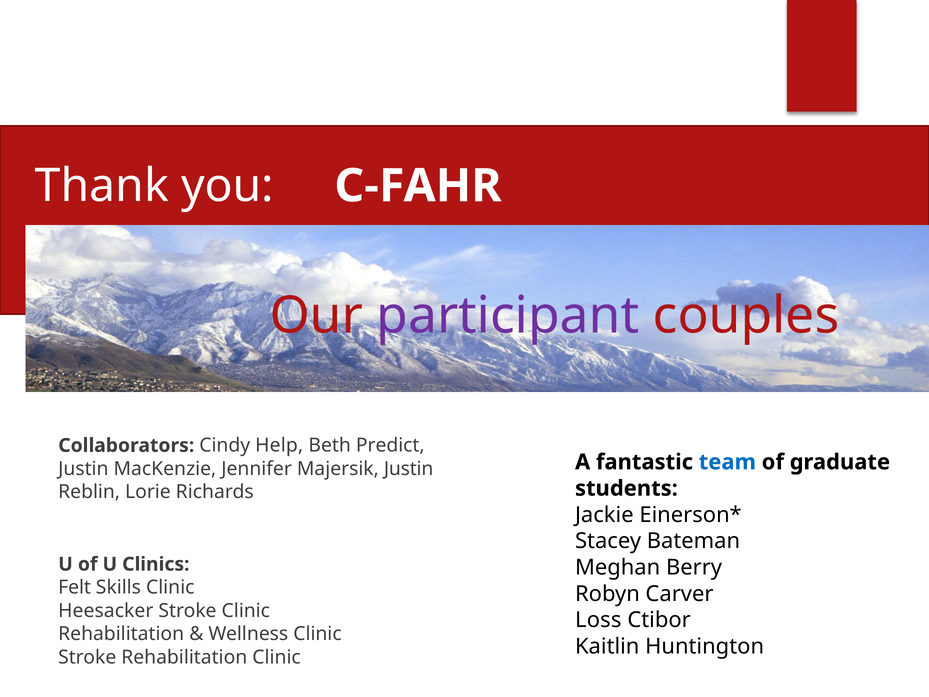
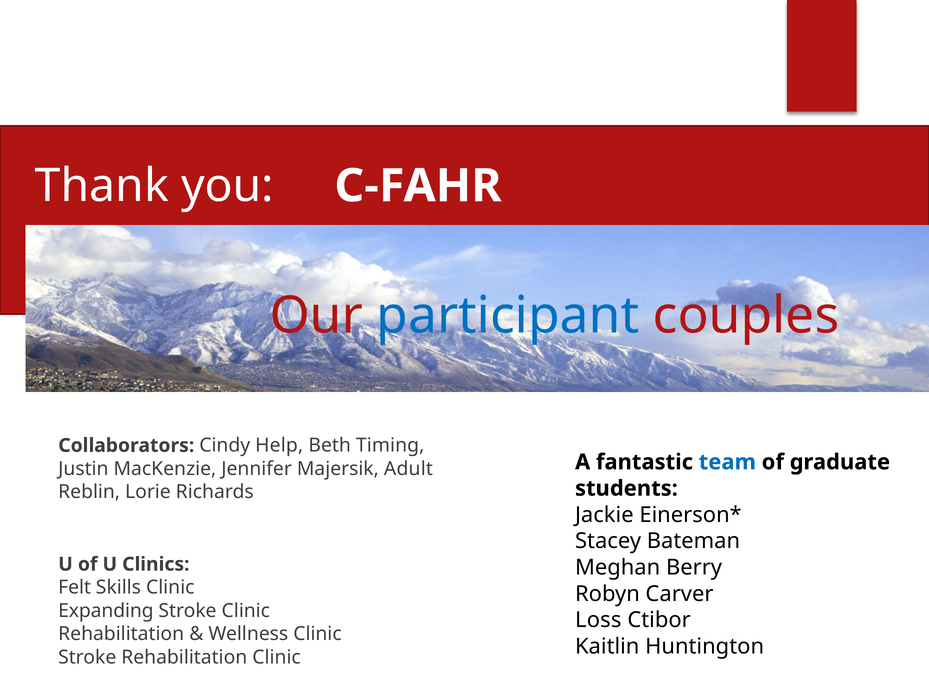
participant colour: purple -> blue (508, 316)
Predict: Predict -> Timing (390, 445)
Majersik Justin: Justin -> Adult (408, 469)
Heesacker: Heesacker -> Expanding (106, 611)
